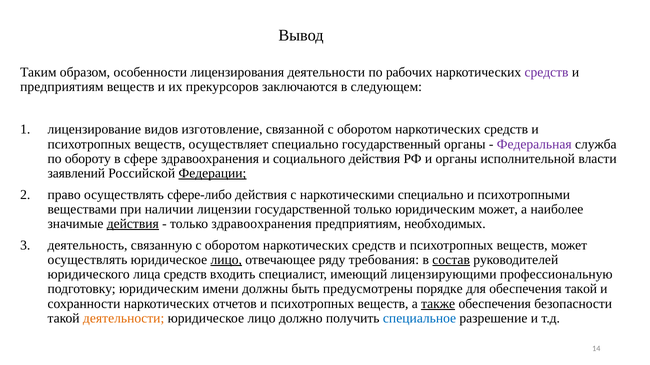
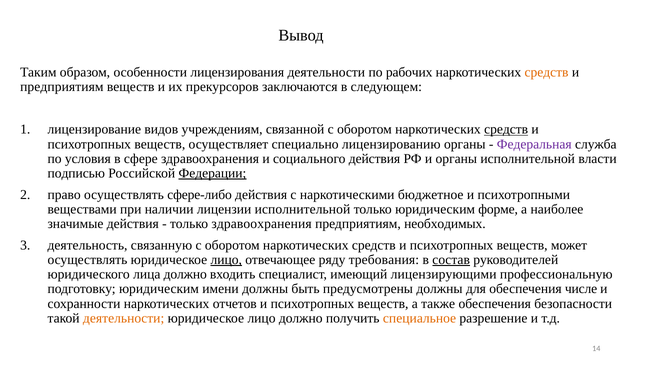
средств colour: purple -> orange (547, 72)
изготовление: изготовление -> учреждениям (222, 130)
средств underline: none -> present (506, 130)
государственный: государственный -> лицензированию (391, 144)
обороту: обороту -> условия (88, 159)
заявлений: заявлений -> подписью (76, 174)
наркотическими специально: специально -> бюджетное (431, 195)
лицензии государственной: государственной -> исполнительной (302, 210)
юридическим может: может -> форме (498, 210)
действия underline: present -> none (133, 224)
лица средств: средств -> должно (185, 275)
предусмотрены порядке: порядке -> должны (439, 289)
обеспечения такой: такой -> числе (581, 289)
также underline: present -> none (438, 304)
специальное colour: blue -> orange (419, 319)
